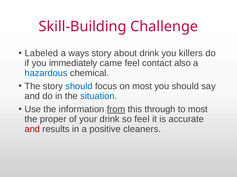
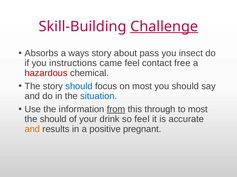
Challenge underline: none -> present (164, 27)
Labeled: Labeled -> Absorbs (41, 53)
about drink: drink -> pass (149, 53)
killers: killers -> insect (191, 53)
immediately: immediately -> instructions (73, 63)
also: also -> free (182, 63)
hazardous colour: blue -> red (46, 73)
the proper: proper -> should (53, 120)
and colour: red -> orange (32, 130)
cleaners: cleaners -> pregnant (142, 130)
